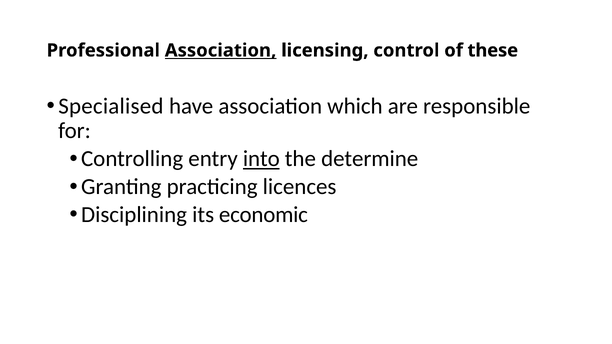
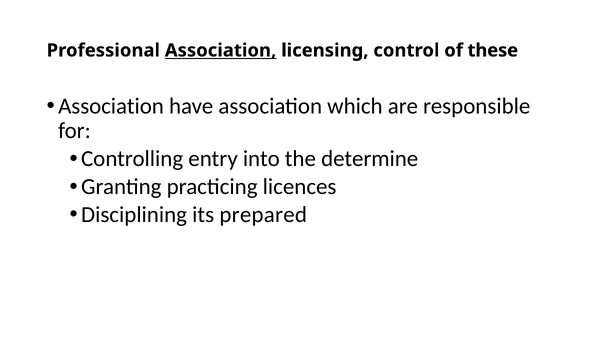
Specialised: Specialised -> Association (111, 106)
into underline: present -> none (261, 159)
economic: economic -> prepared (263, 215)
